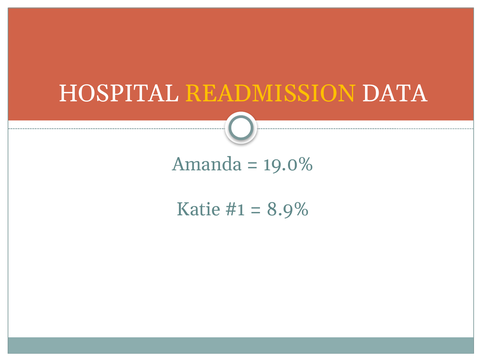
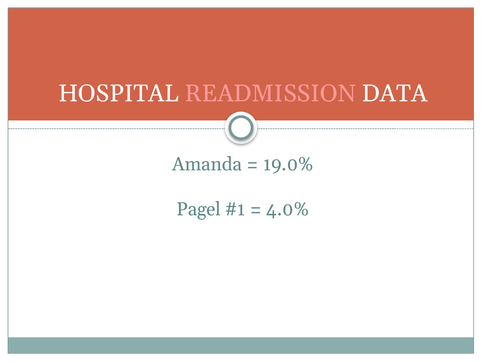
READMISSION colour: yellow -> pink (270, 93)
Katie: Katie -> Pagel (199, 209)
8.9%: 8.9% -> 4.0% (288, 209)
